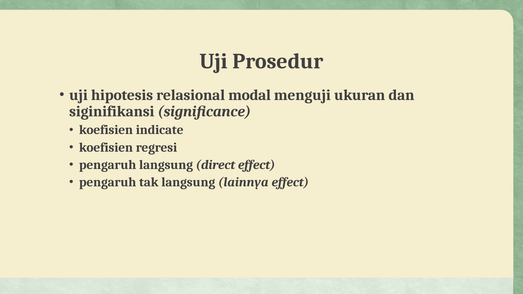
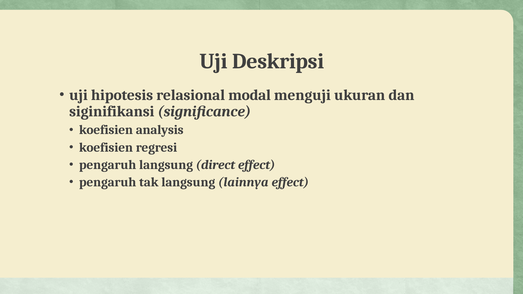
Prosedur: Prosedur -> Deskripsi (278, 61)
indicate: indicate -> analysis (160, 130)
